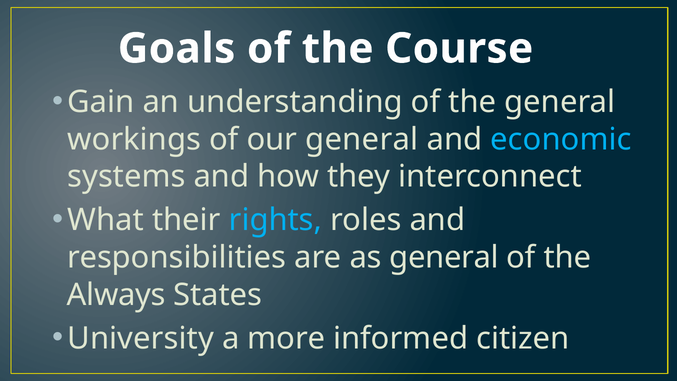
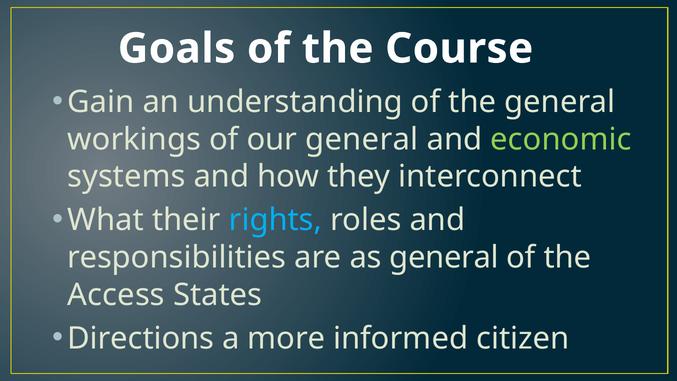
economic colour: light blue -> light green (561, 139)
Always: Always -> Access (116, 295)
University: University -> Directions (141, 338)
